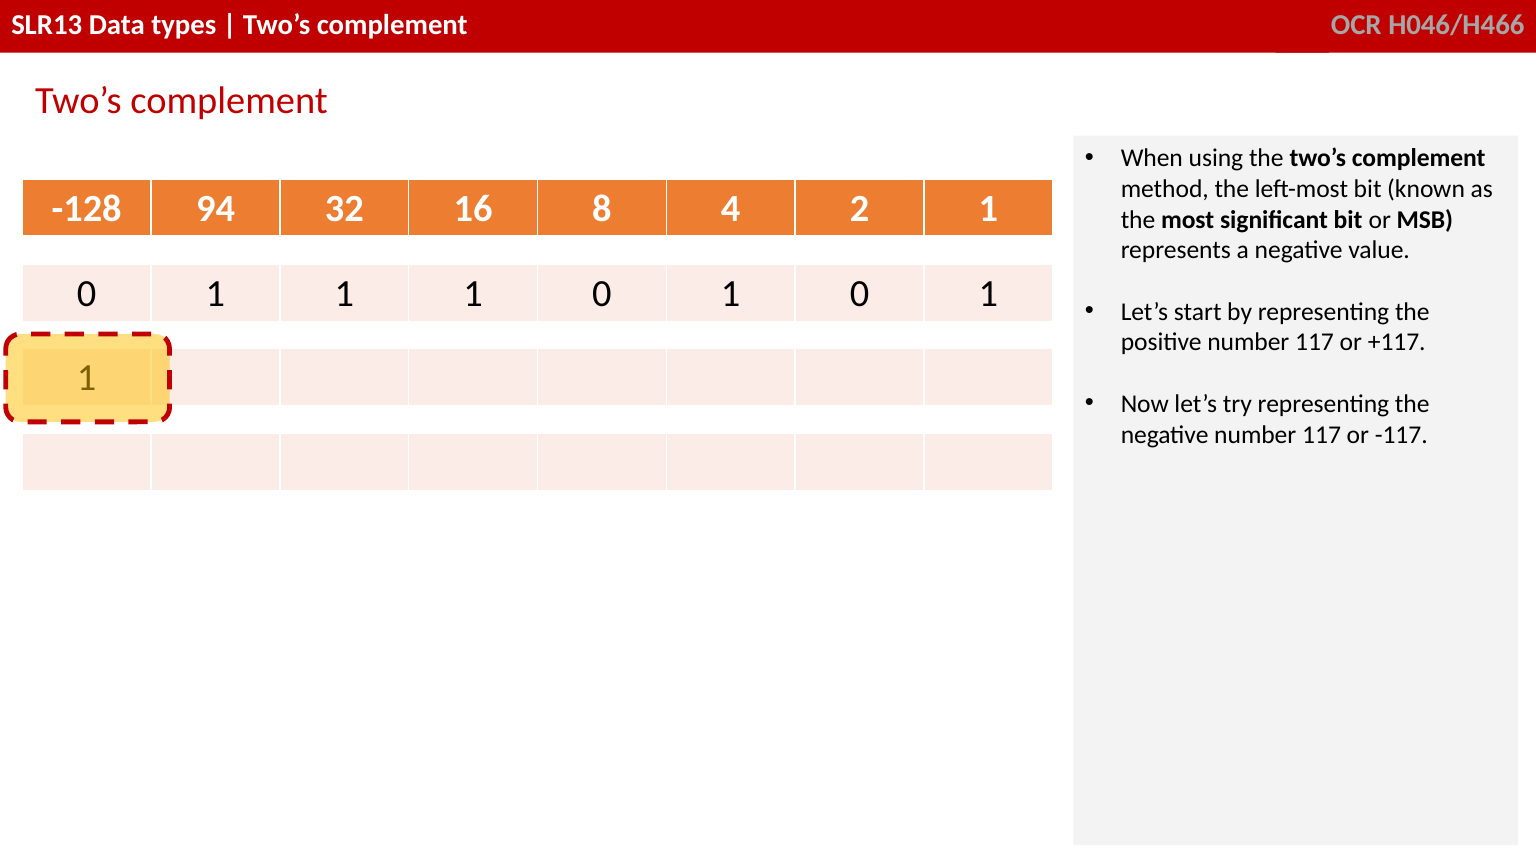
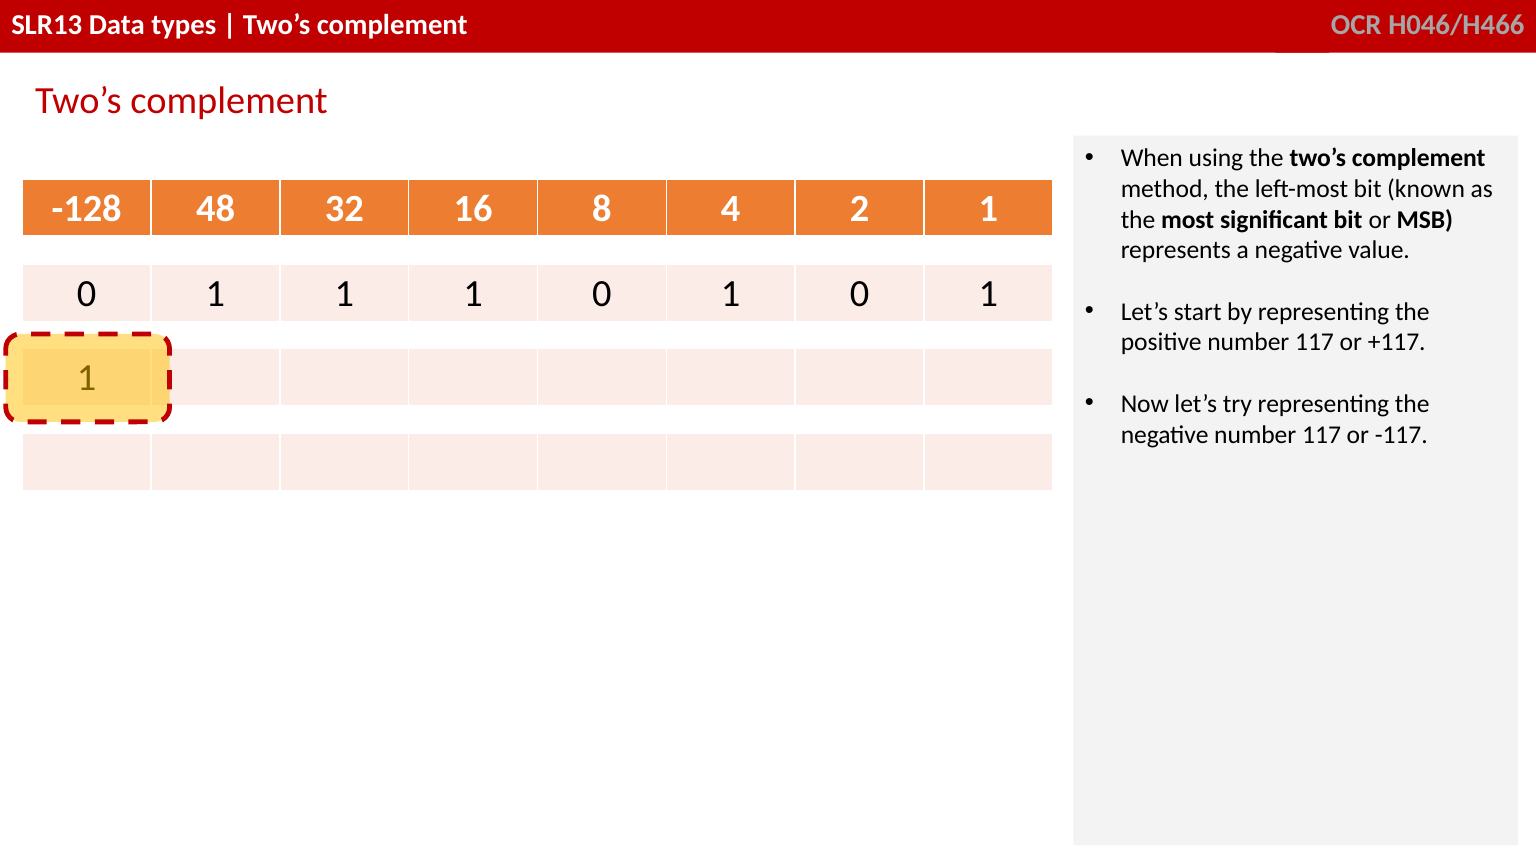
94: 94 -> 48 (216, 209)
